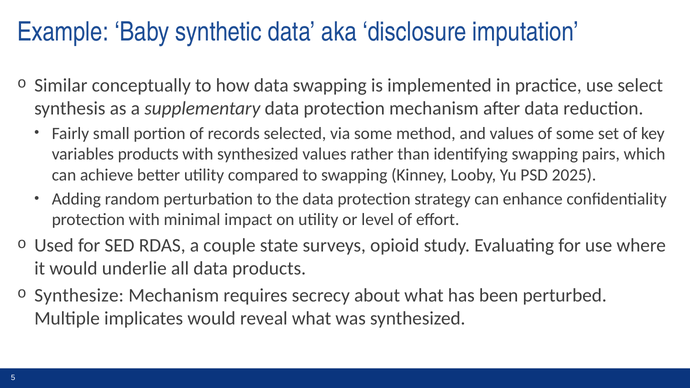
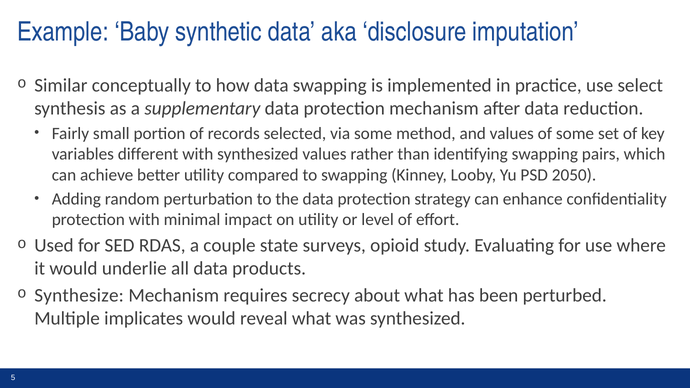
variables products: products -> different (148, 154)
2025: 2025 -> 2050 (574, 175)
